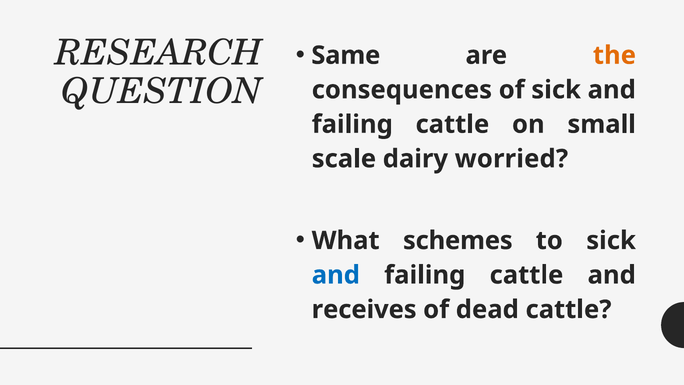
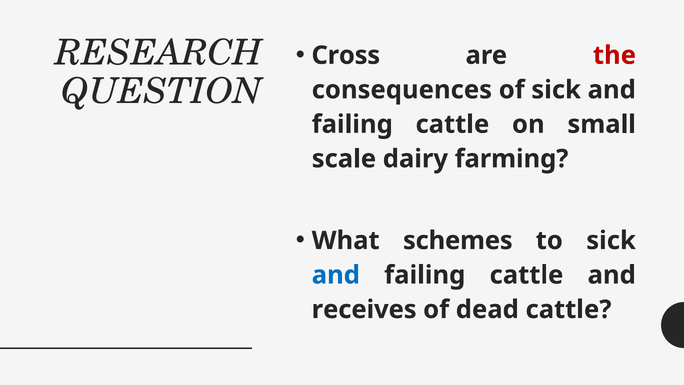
Same: Same -> Cross (346, 55)
the colour: orange -> red (614, 55)
worried: worried -> farming (512, 159)
